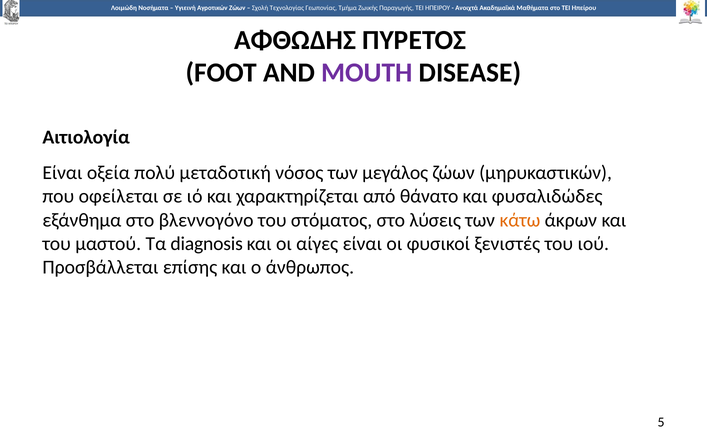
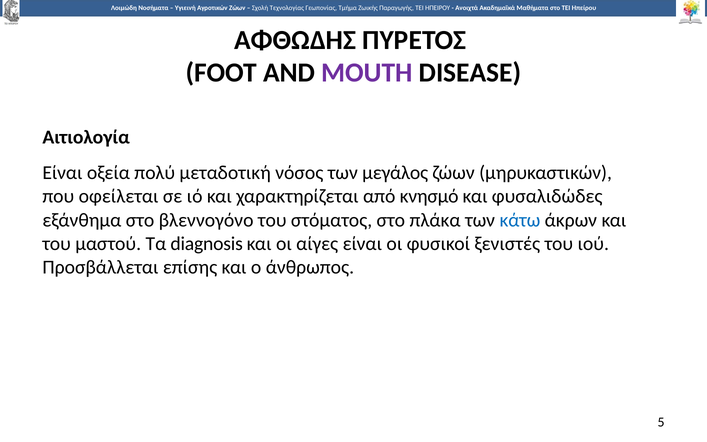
θάνατο: θάνατο -> κνησμό (429, 196)
λύσεις: λύσεις -> πλάκα (435, 220)
κάτω colour: orange -> blue (520, 220)
